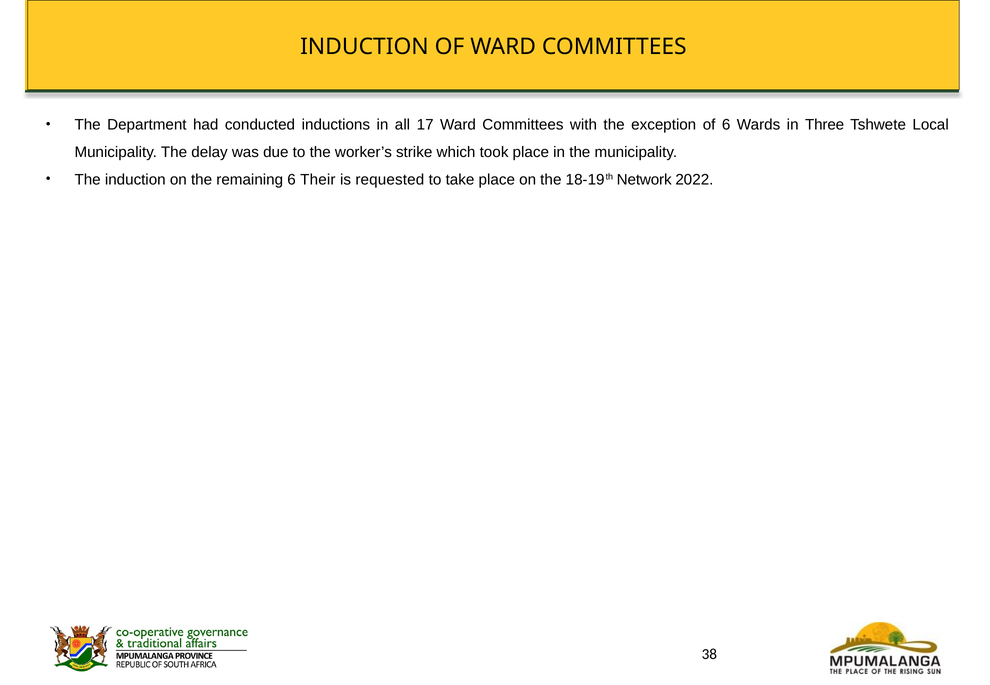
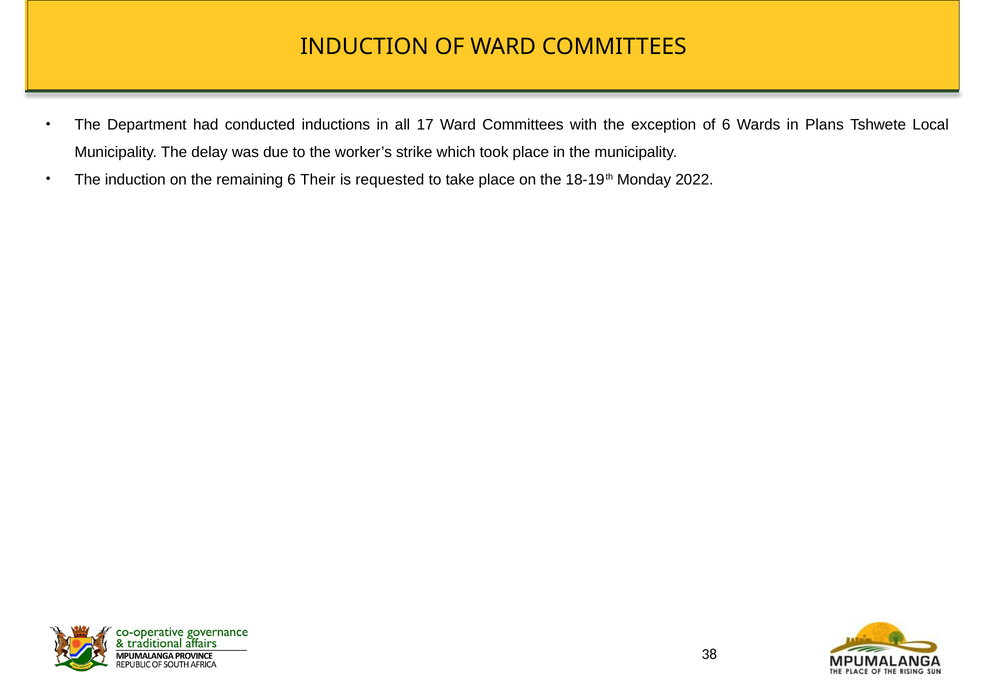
Three: Three -> Plans (824, 125)
Network: Network -> Monday (644, 180)
